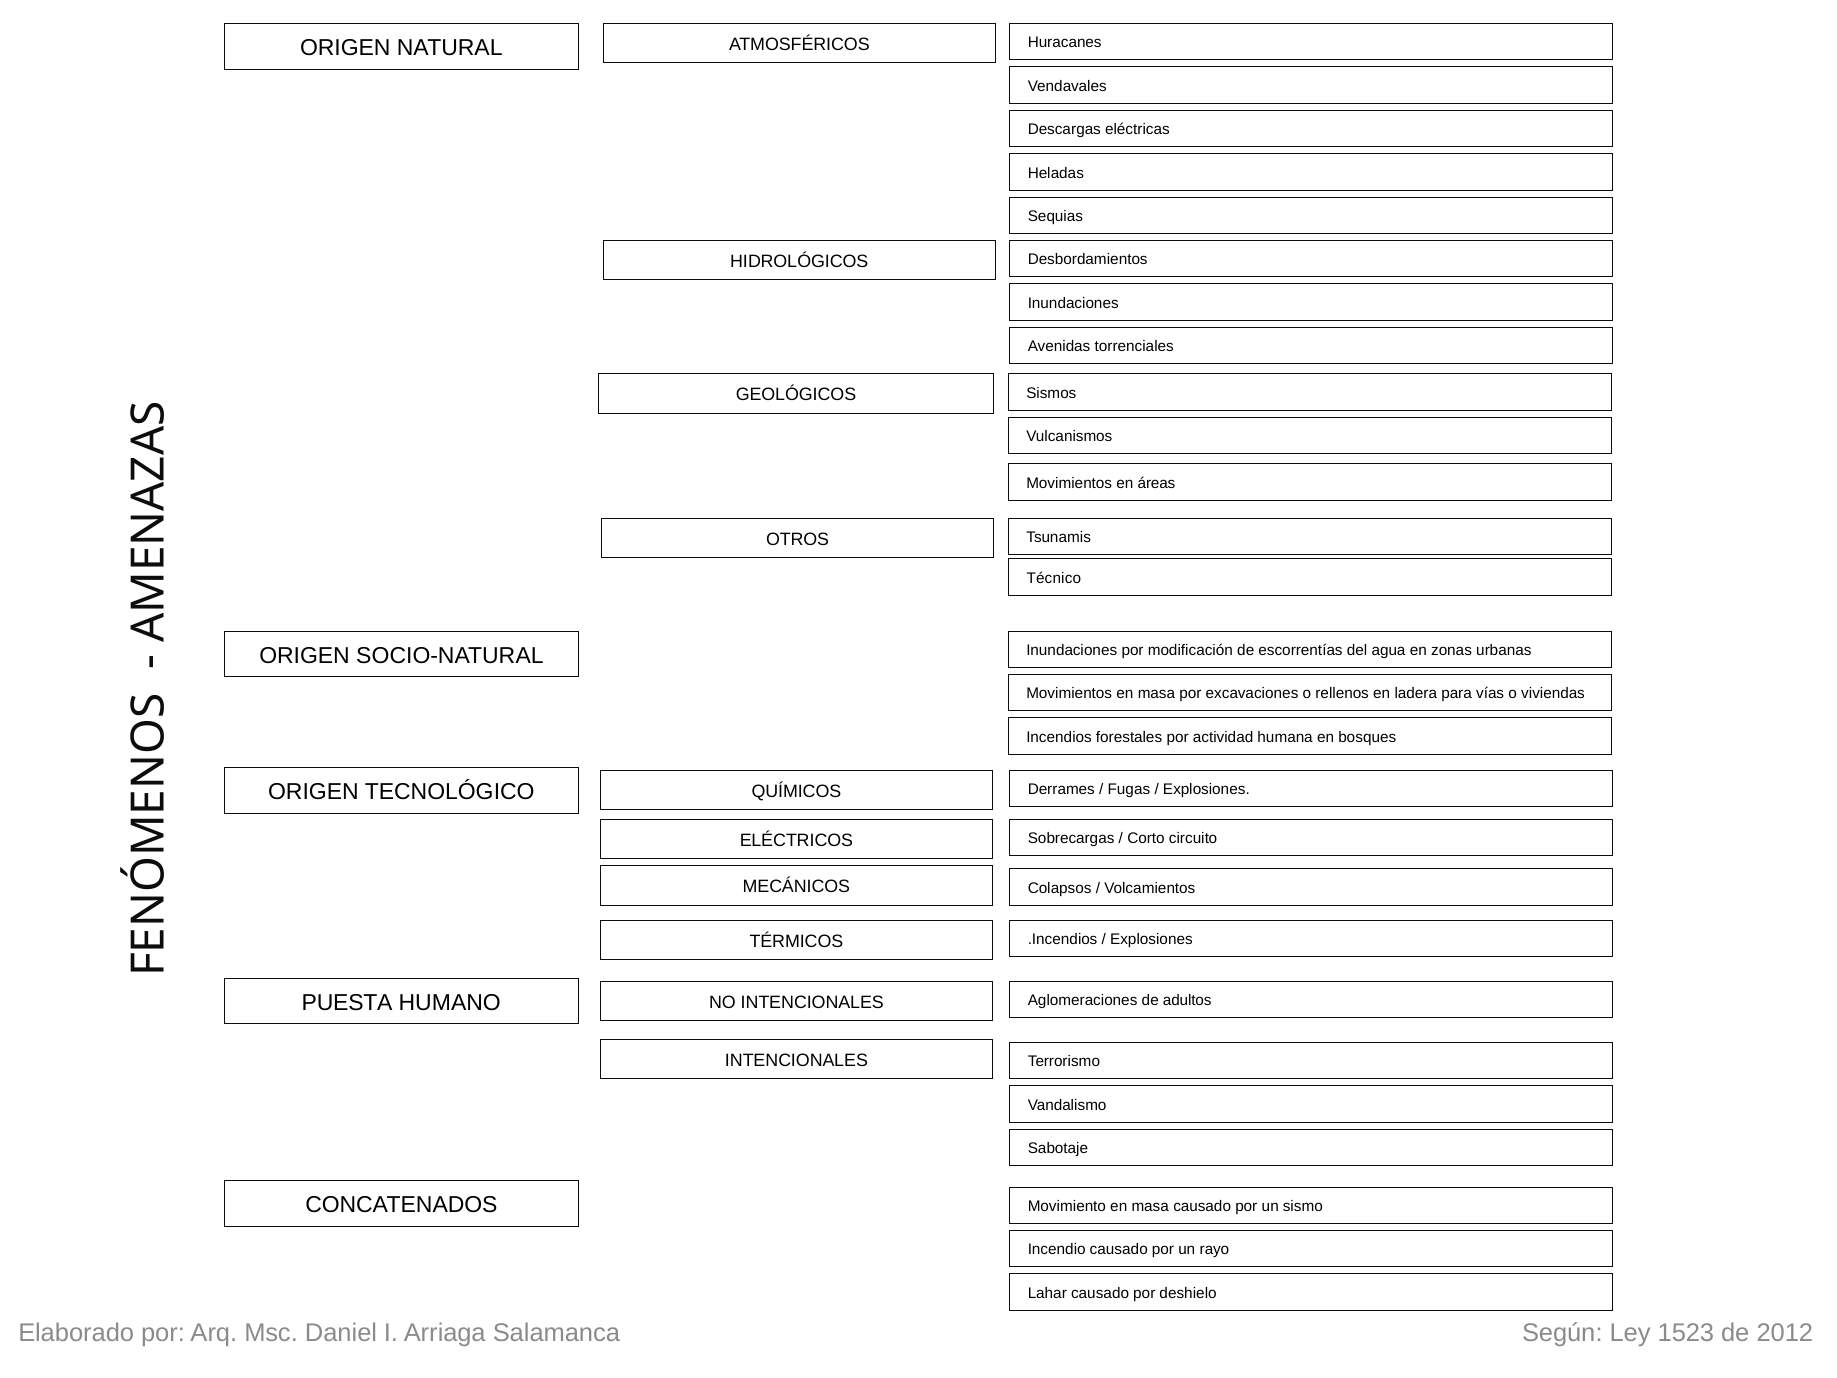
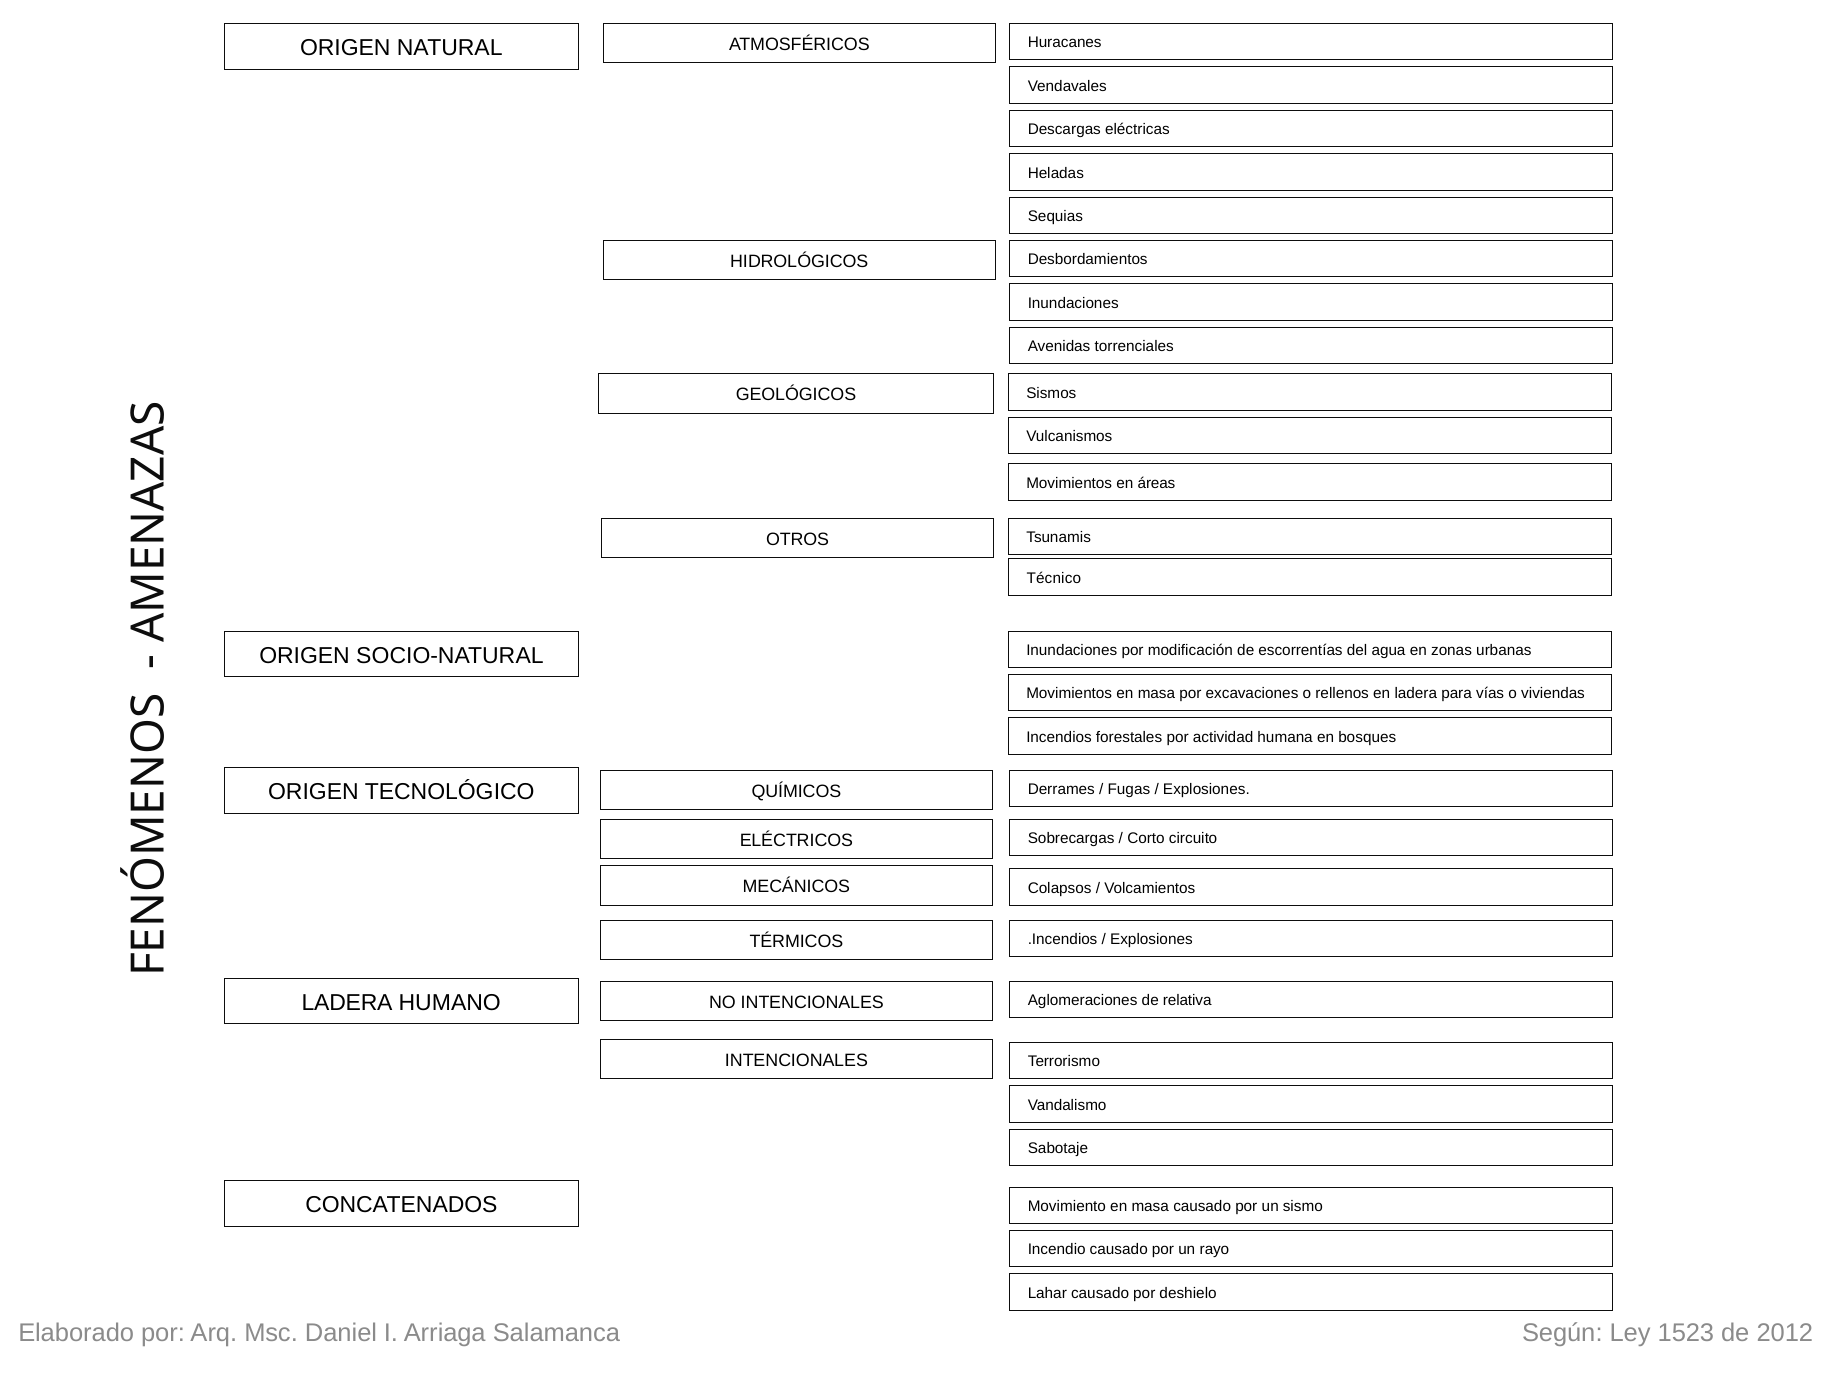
PUESTA: PUESTA -> LADERA (347, 1003)
adultos: adultos -> relativa (1187, 1000)
